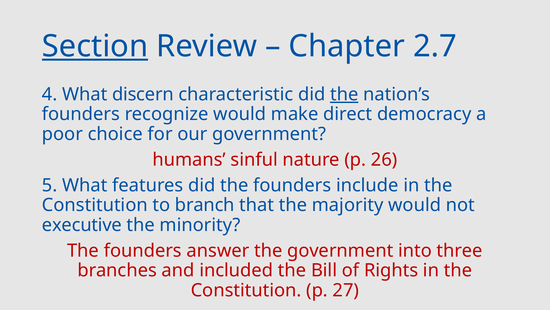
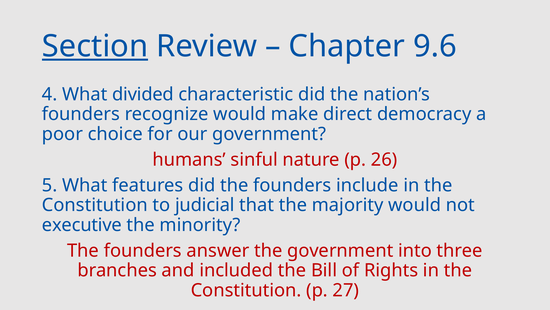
2.7: 2.7 -> 9.6 (435, 46)
discern: discern -> divided (143, 94)
the underline: present -> none (344, 94)
branch: branch -> judicial (205, 205)
